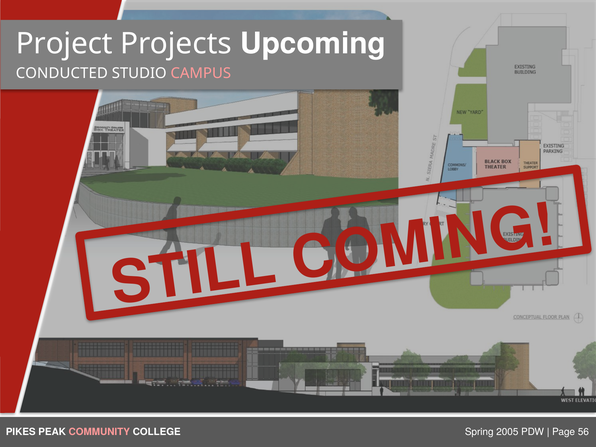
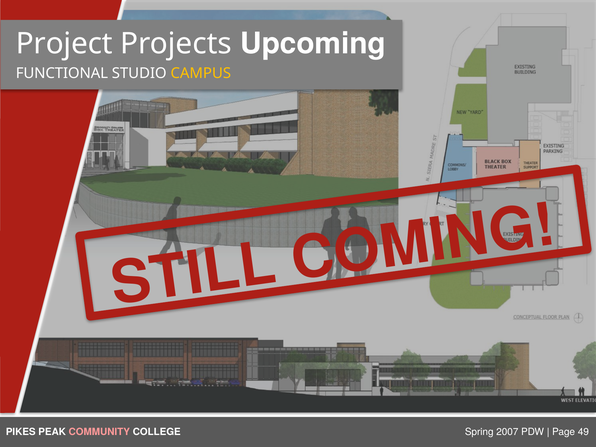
CONDUCTED: CONDUCTED -> FUNCTIONAL (62, 73)
CAMPUS colour: pink -> yellow (201, 73)
2005: 2005 -> 2007 (507, 432)
56: 56 -> 49 (583, 432)
